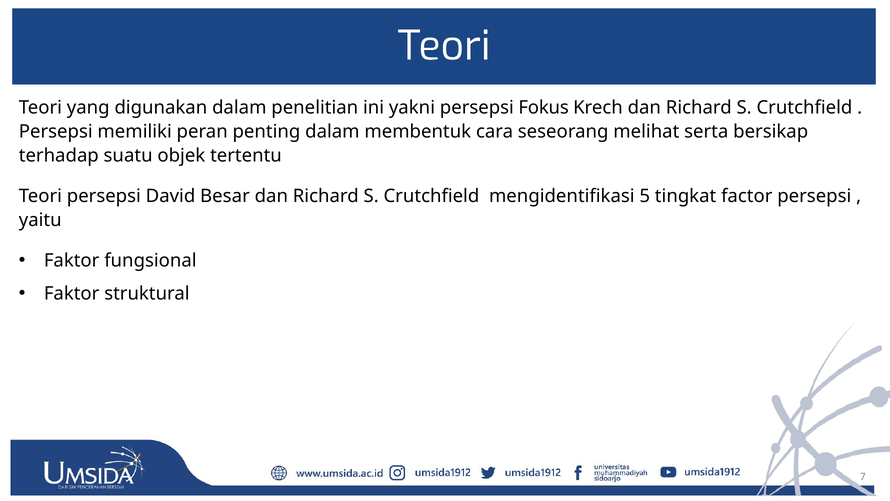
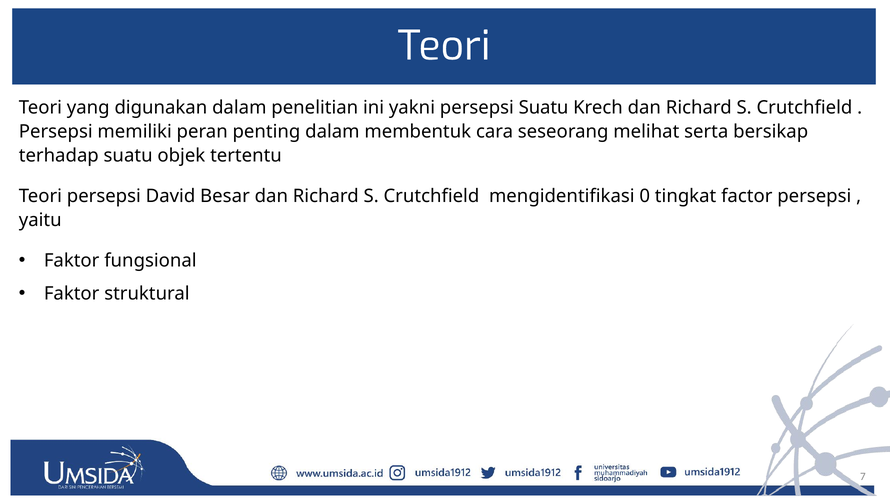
persepsi Fokus: Fokus -> Suatu (544, 108)
5: 5 -> 0 (645, 196)
